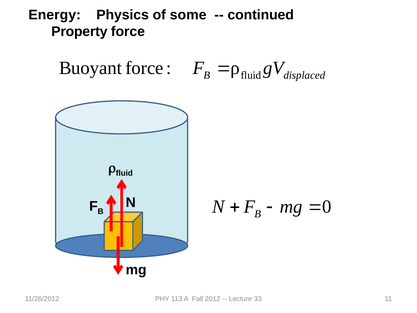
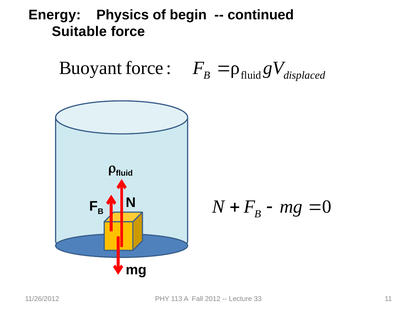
some: some -> begin (188, 15)
Property: Property -> Suitable (79, 32)
